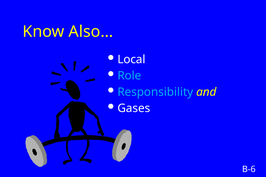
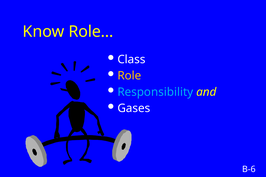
Also…: Also… -> Role… (91, 32)
Local: Local -> Class (131, 59)
Role colour: light blue -> yellow (129, 76)
